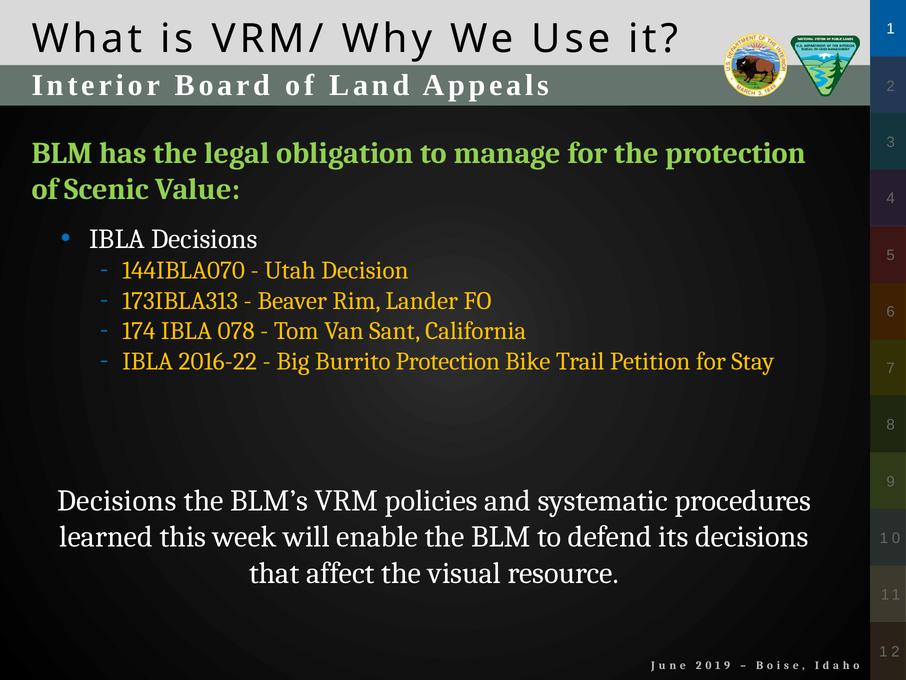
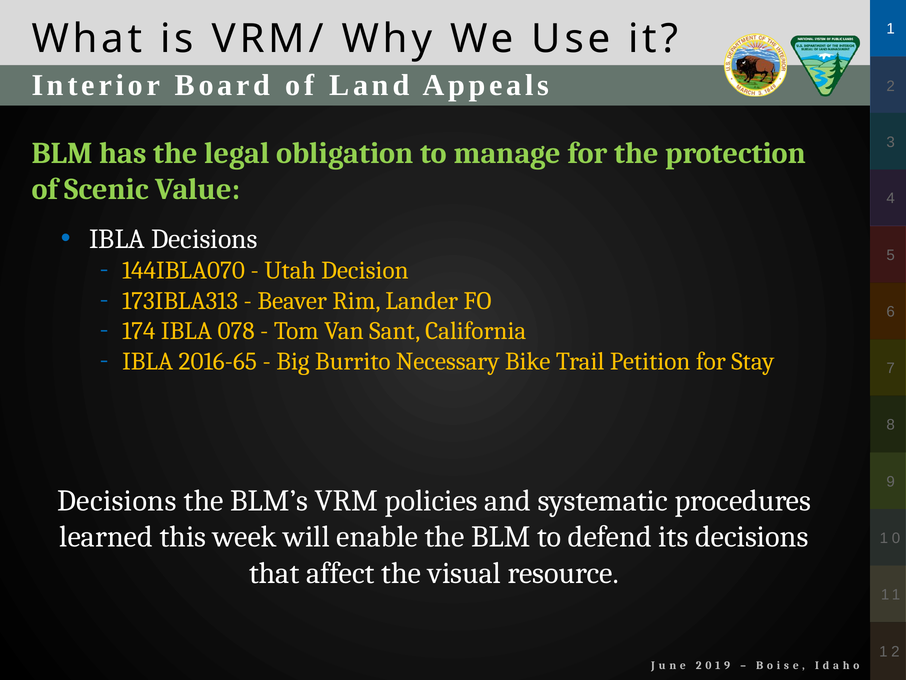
2016-22: 2016-22 -> 2016-65 (218, 361)
Burrito Protection: Protection -> Necessary (448, 361)
